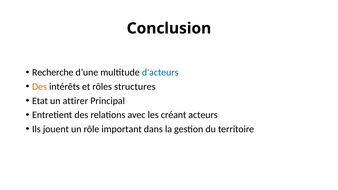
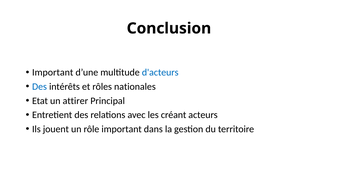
Recherche: Recherche -> Important (53, 73)
Des colour: orange -> blue (40, 87)
structures: structures -> nationales (135, 87)
